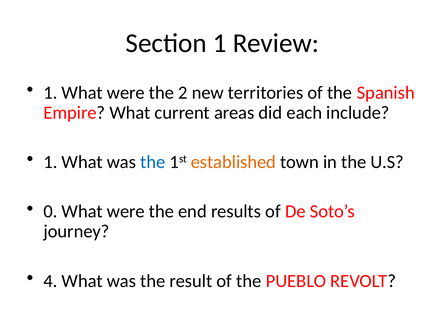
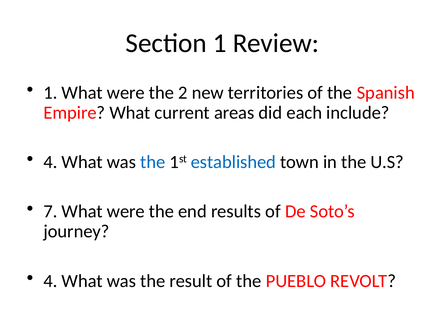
1: 1 -> 4 (50, 162)
established colour: orange -> blue (233, 162)
0: 0 -> 7 (50, 211)
